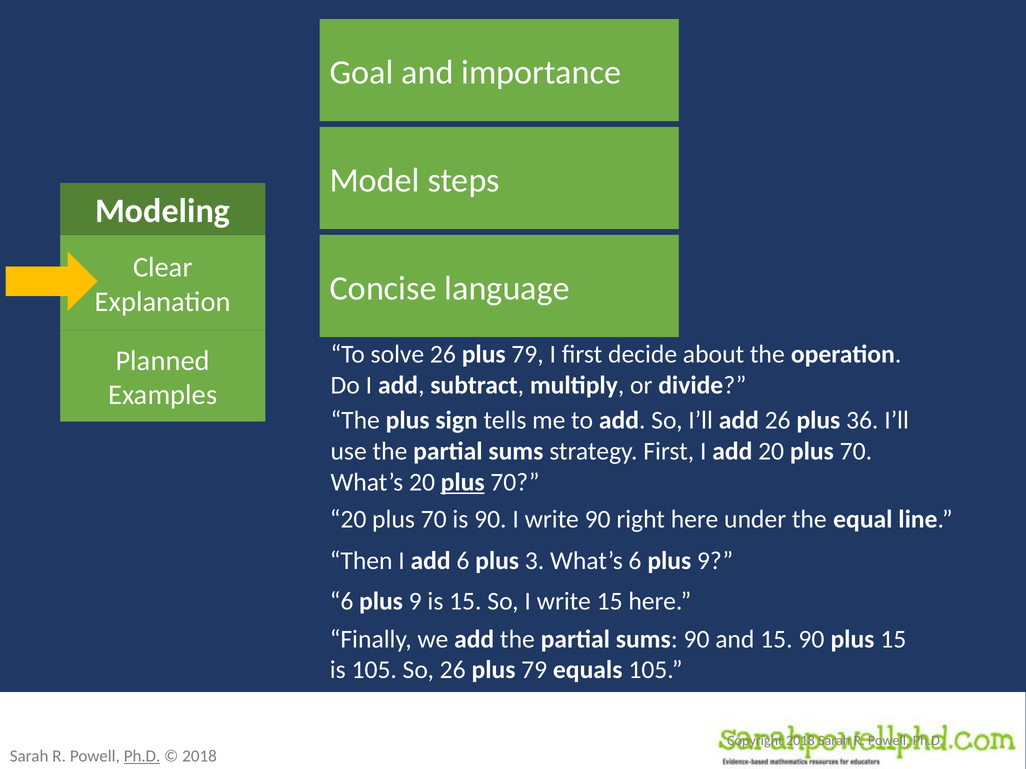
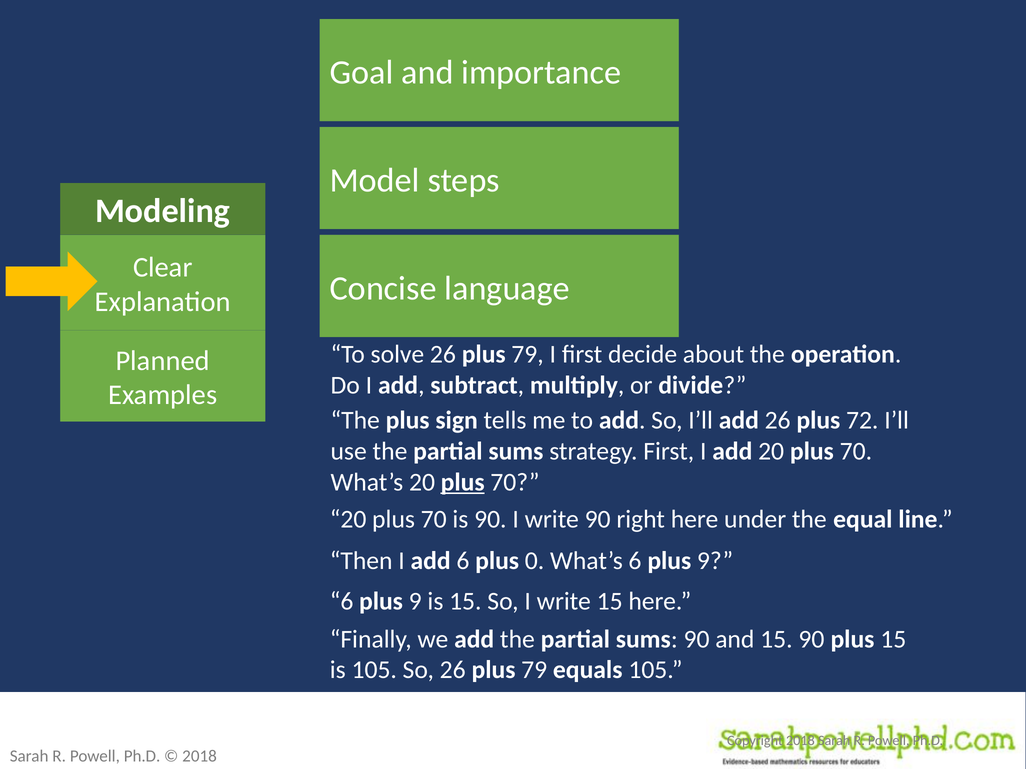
36: 36 -> 72 (862, 421)
3: 3 -> 0 (535, 561)
Ph.D underline: present -> none (142, 756)
